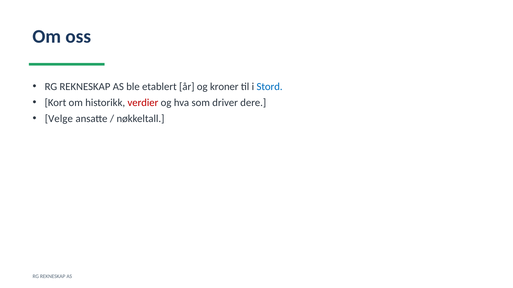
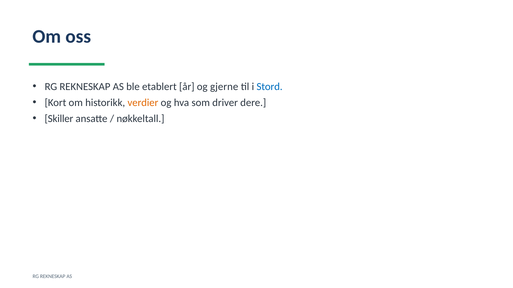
kroner: kroner -> gjerne (224, 87)
verdier colour: red -> orange (143, 103)
Velge: Velge -> Skiller (59, 119)
